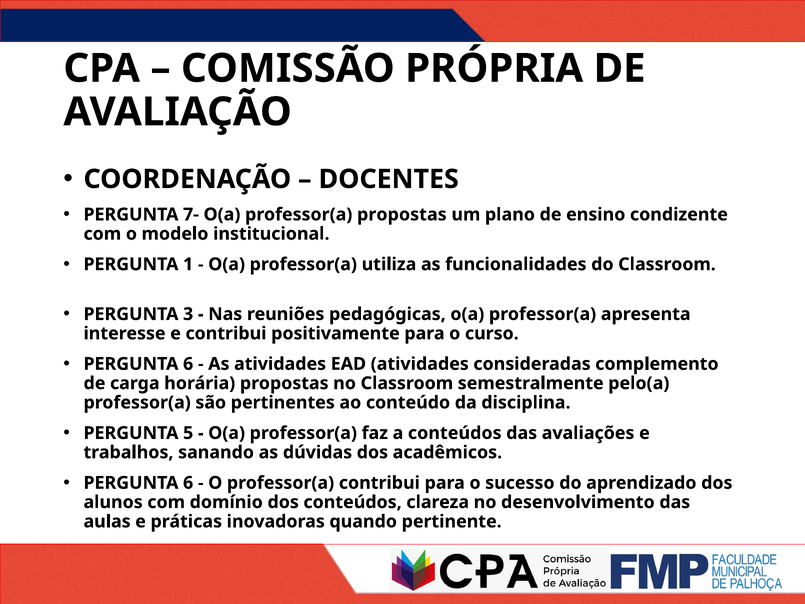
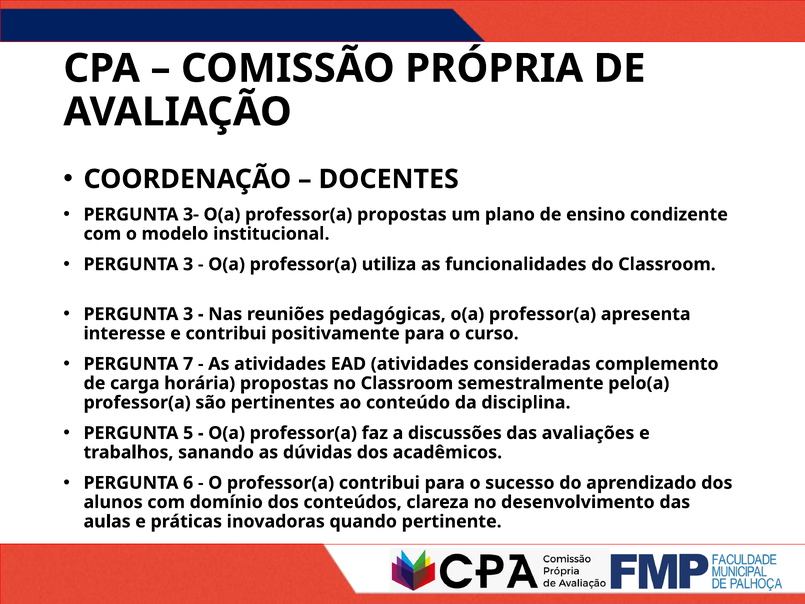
7-: 7- -> 3- (191, 214)
1: 1 -> 3 (188, 264)
6: 6 -> 7 (188, 364)
a conteúdos: conteúdos -> discussões (455, 433)
